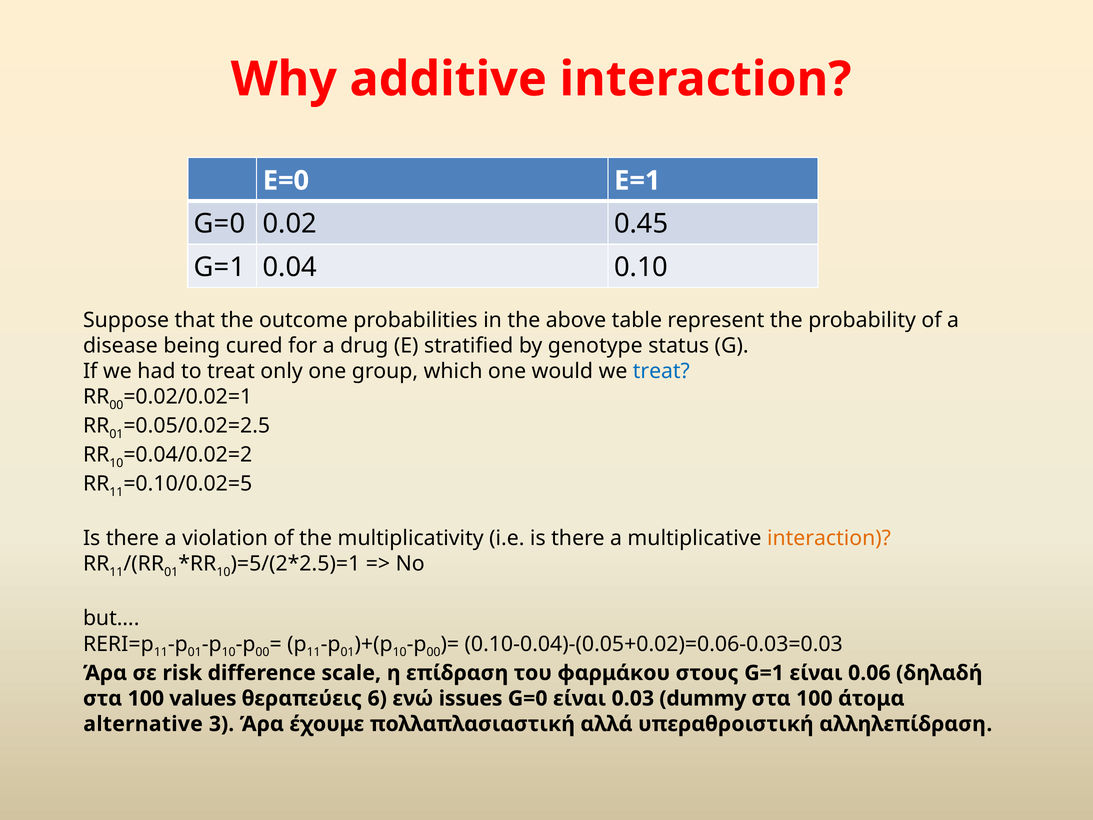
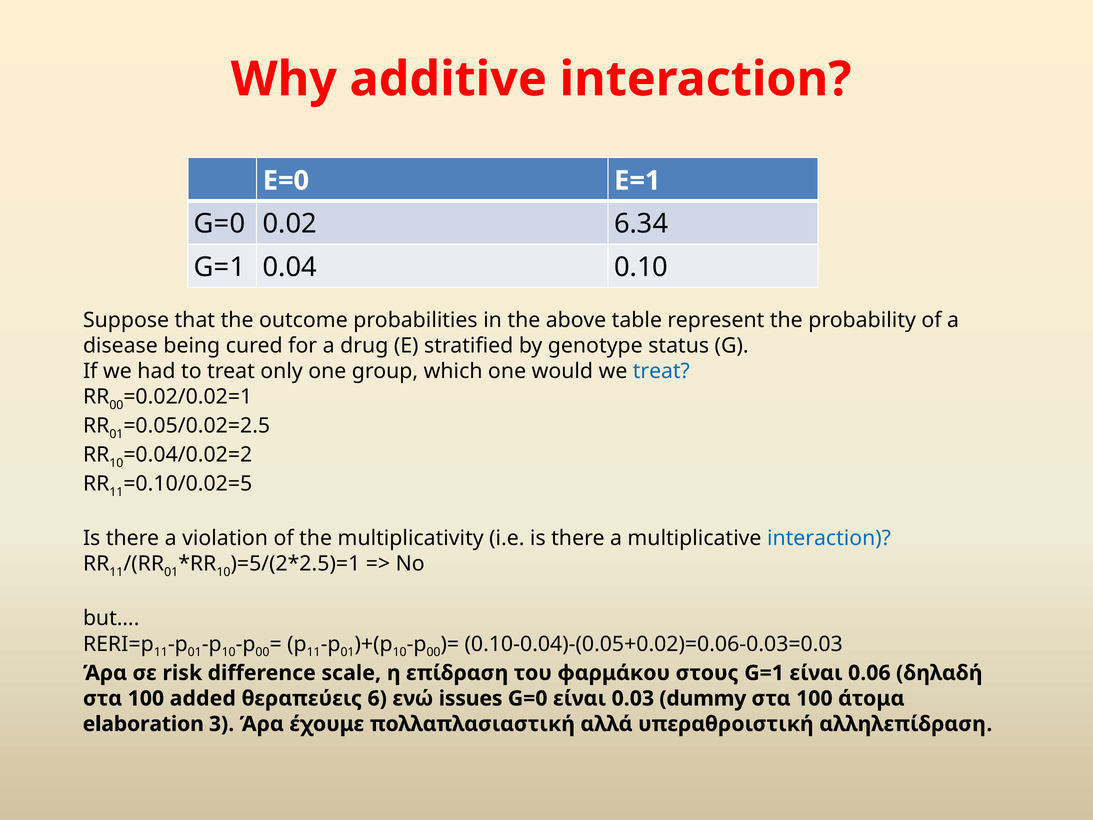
0.45: 0.45 -> 6.34 (641, 224)
interaction colour: orange -> blue (829, 538)
values: values -> added (203, 698)
alternative: alternative -> elaboration (143, 724)
